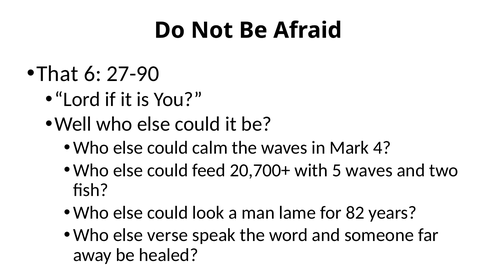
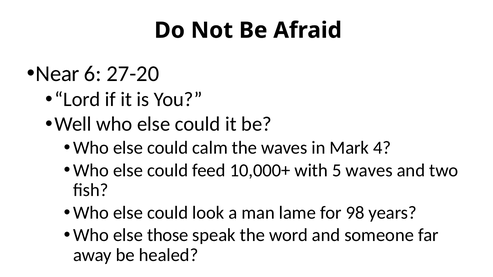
That: That -> Near (58, 74)
27-90: 27-90 -> 27-20 (133, 74)
20,700+: 20,700+ -> 10,000+ (260, 170)
82: 82 -> 98 (355, 213)
verse: verse -> those (168, 235)
